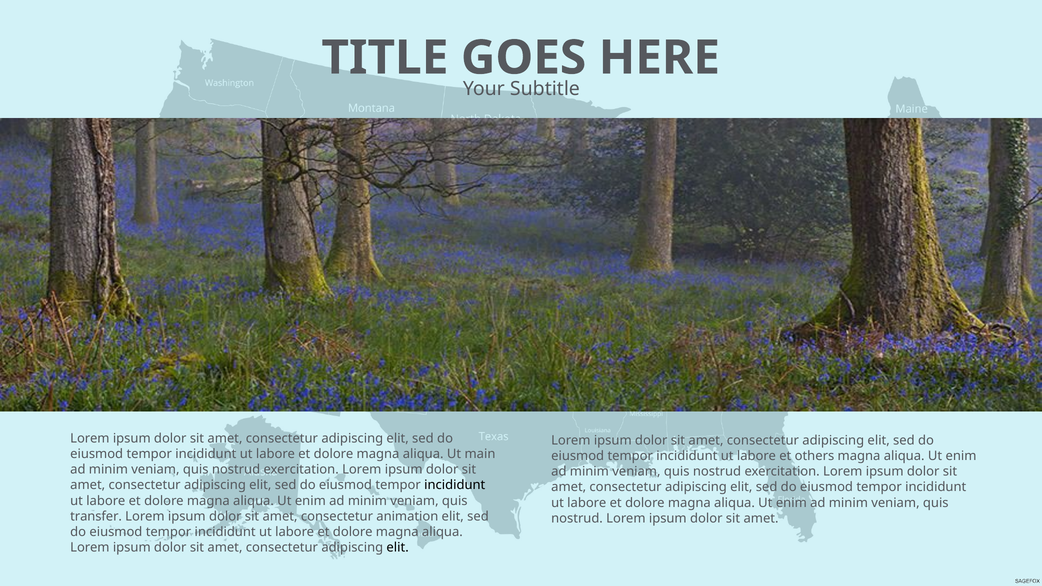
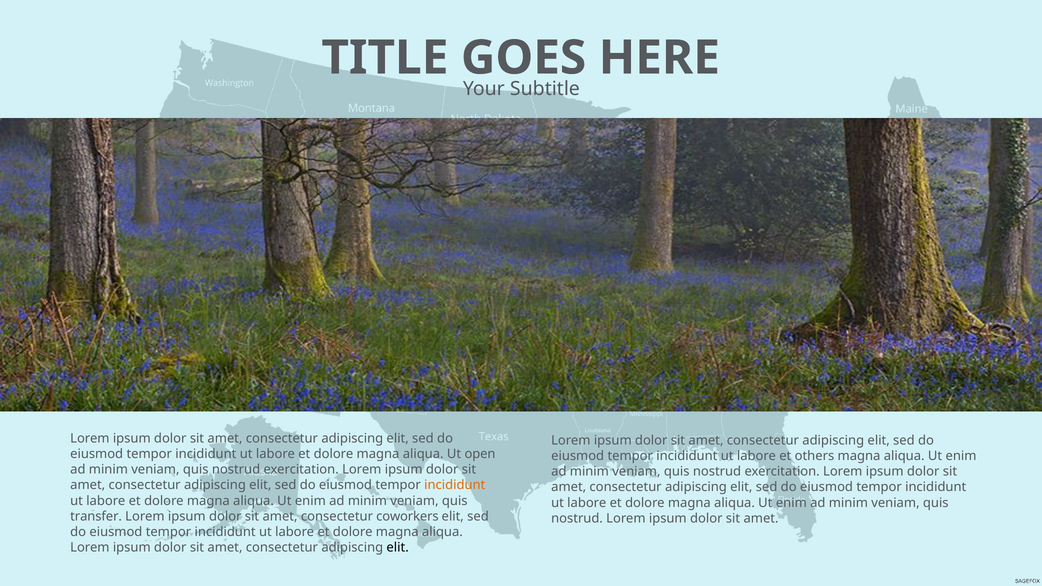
main: main -> open (480, 454)
incididunt colour: black -> orange (455, 485)
animation: animation -> coworkers (407, 516)
